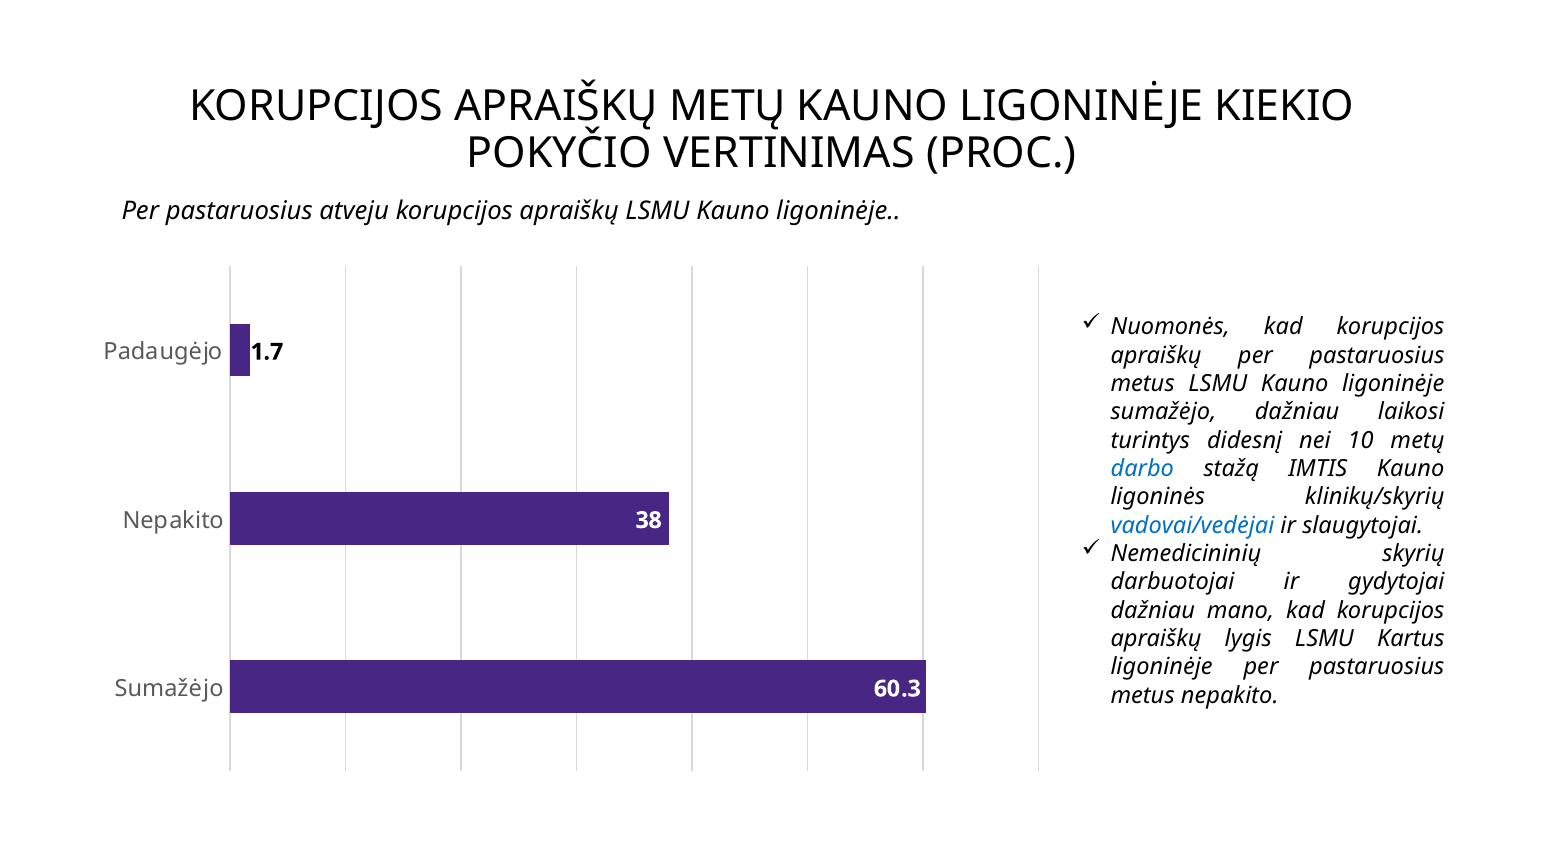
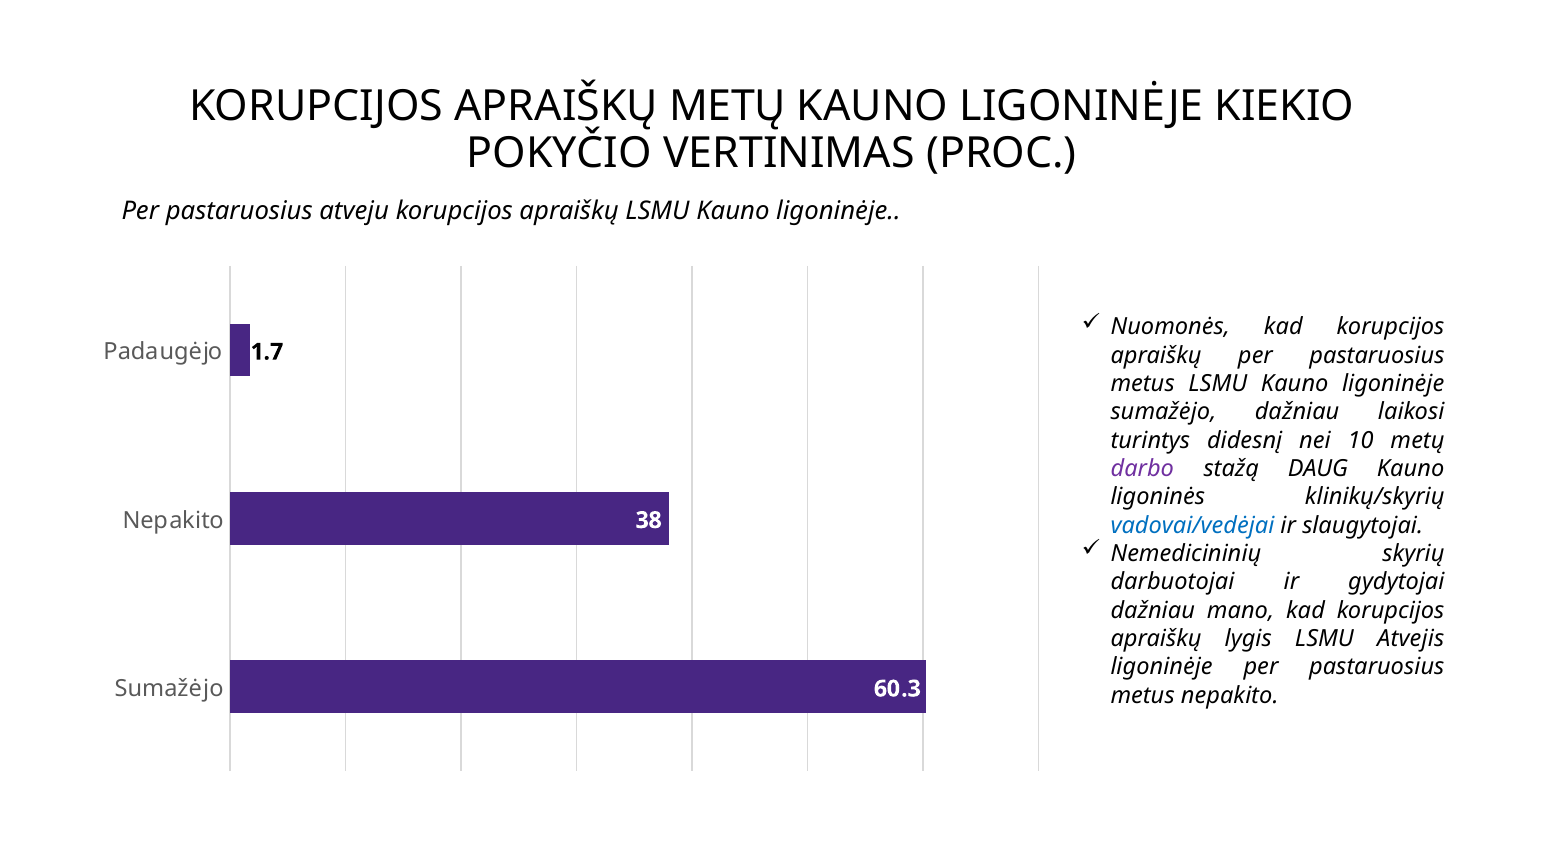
darbo colour: blue -> purple (1142, 469)
IMTIS: IMTIS -> DAUG (1318, 469)
Kartus: Kartus -> Atvejis (1411, 639)
